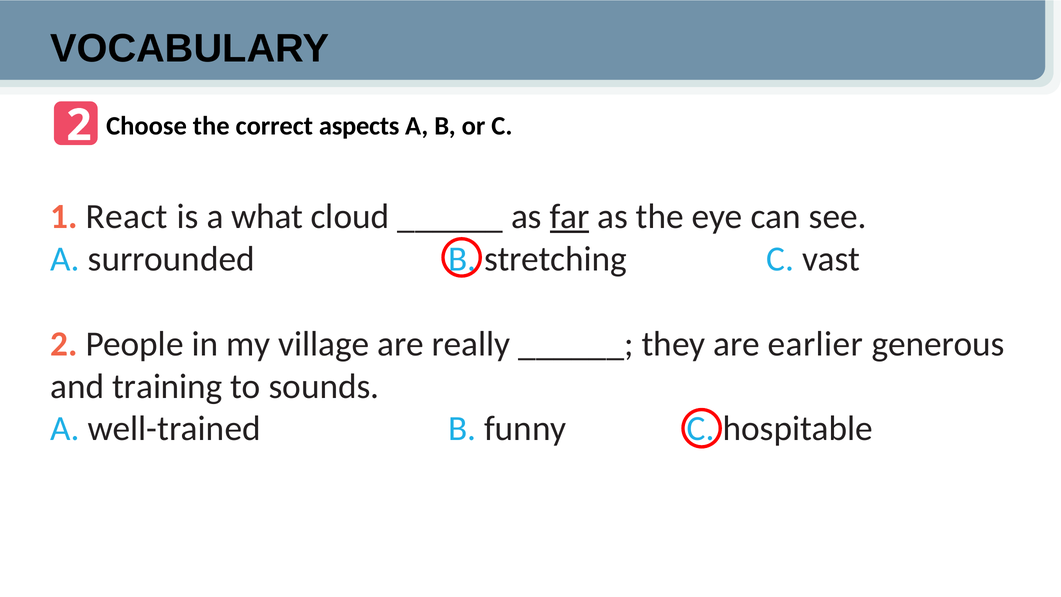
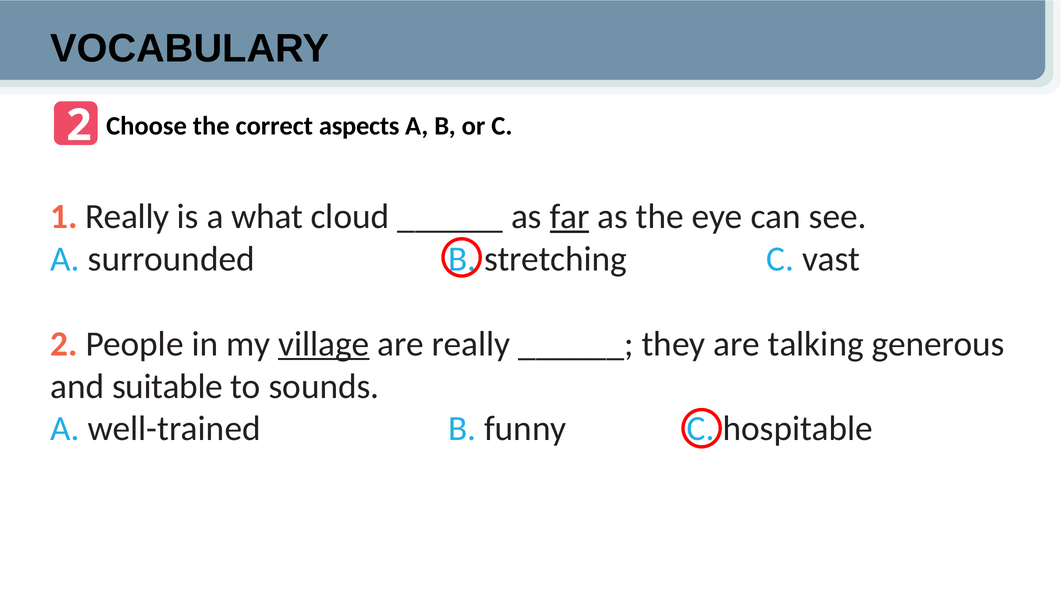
1 React: React -> Really (127, 216)
village underline: none -> present (324, 344)
earlier: earlier -> talking (816, 344)
training: training -> suitable (168, 386)
